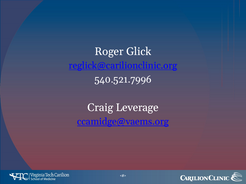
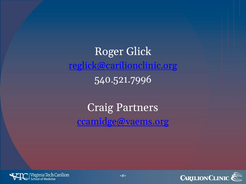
Leverage: Leverage -> Partners (137, 108)
